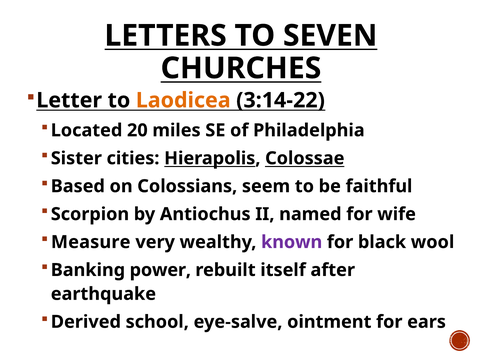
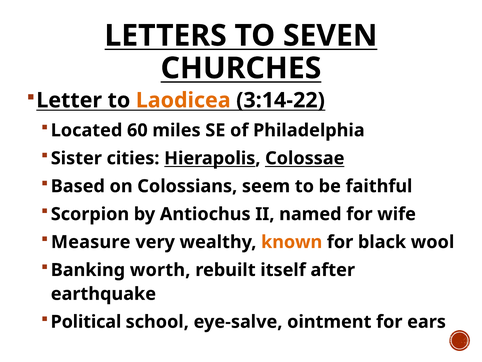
20: 20 -> 60 (137, 130)
known colour: purple -> orange (292, 242)
power: power -> worth (160, 270)
Derived: Derived -> Political (86, 321)
